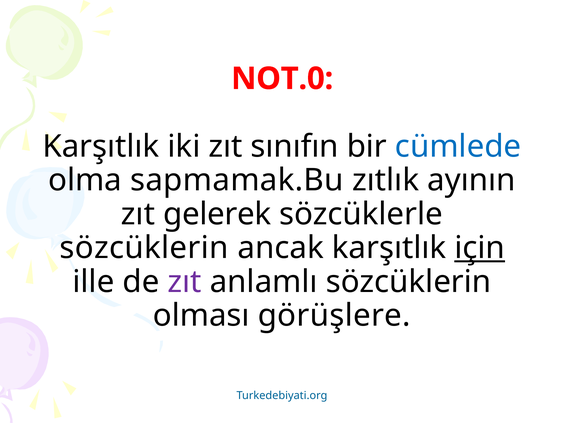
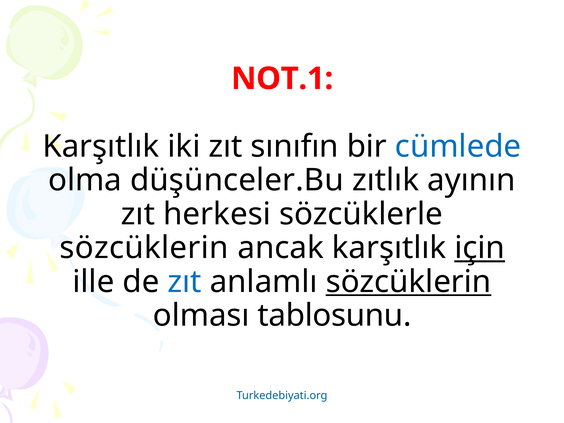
NOT.0: NOT.0 -> NOT.1 (282, 79)
sapmamak.Bu: sapmamak.Bu -> düşünceler.Bu (237, 180)
gelerek: gelerek -> herkesi (217, 214)
zıt colour: purple -> blue (185, 282)
sözcüklerin underline: none -> present (409, 282)
görüşlere: görüşlere -> tablosunu (335, 316)
